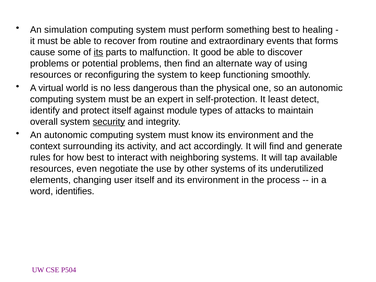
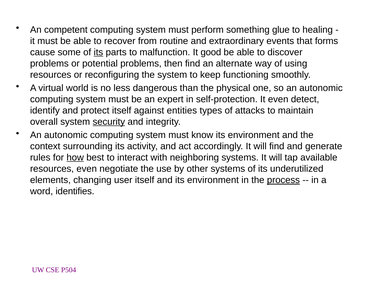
simulation: simulation -> competent (66, 30)
something best: best -> glue (281, 30)
It least: least -> even (278, 99)
module: module -> entities (182, 110)
how underline: none -> present (75, 157)
process underline: none -> present (283, 180)
